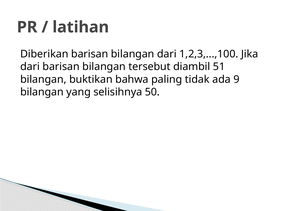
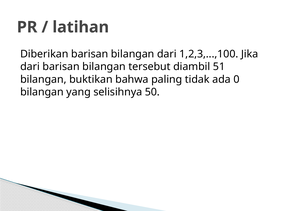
9: 9 -> 0 (236, 80)
